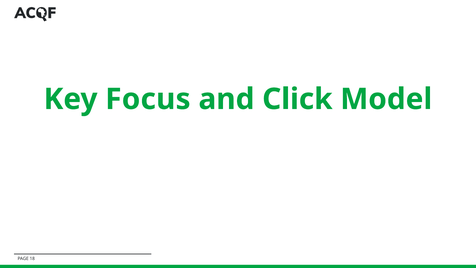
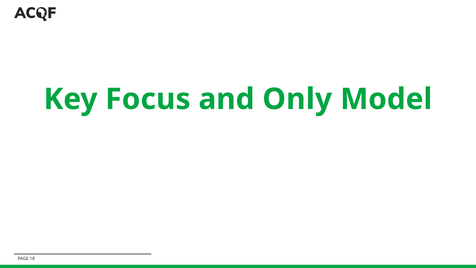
Click: Click -> Only (297, 99)
